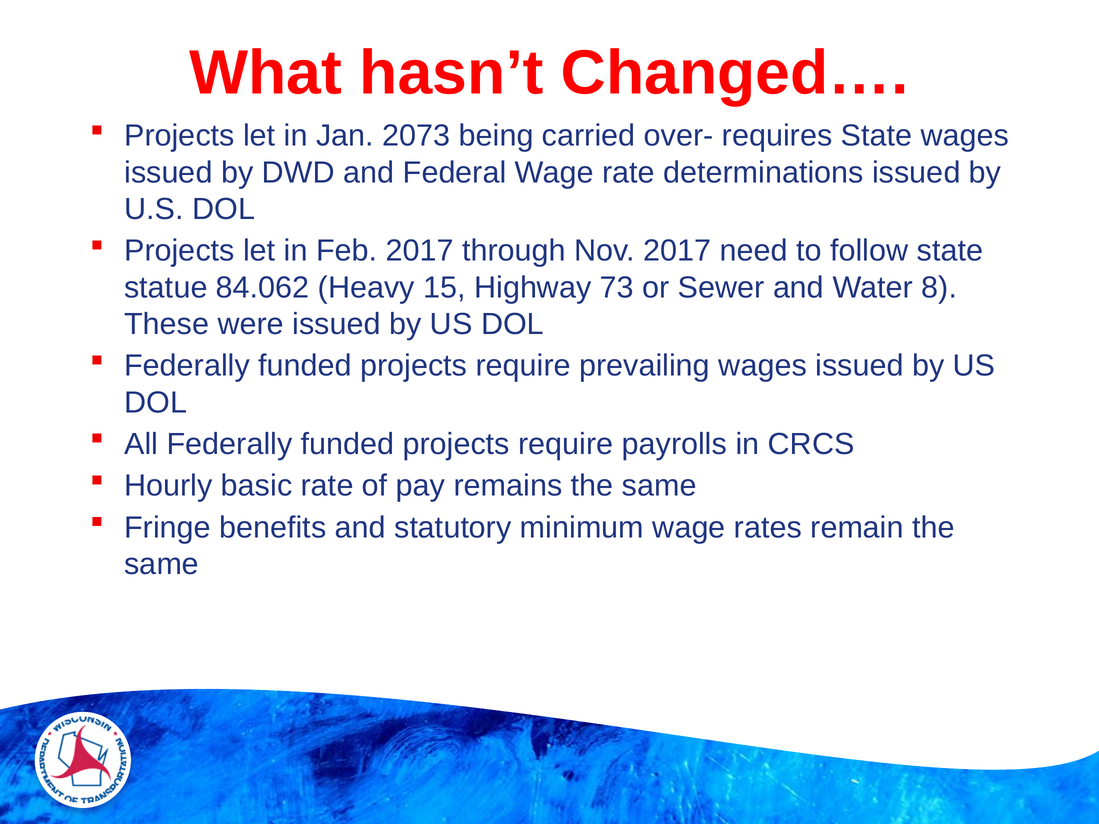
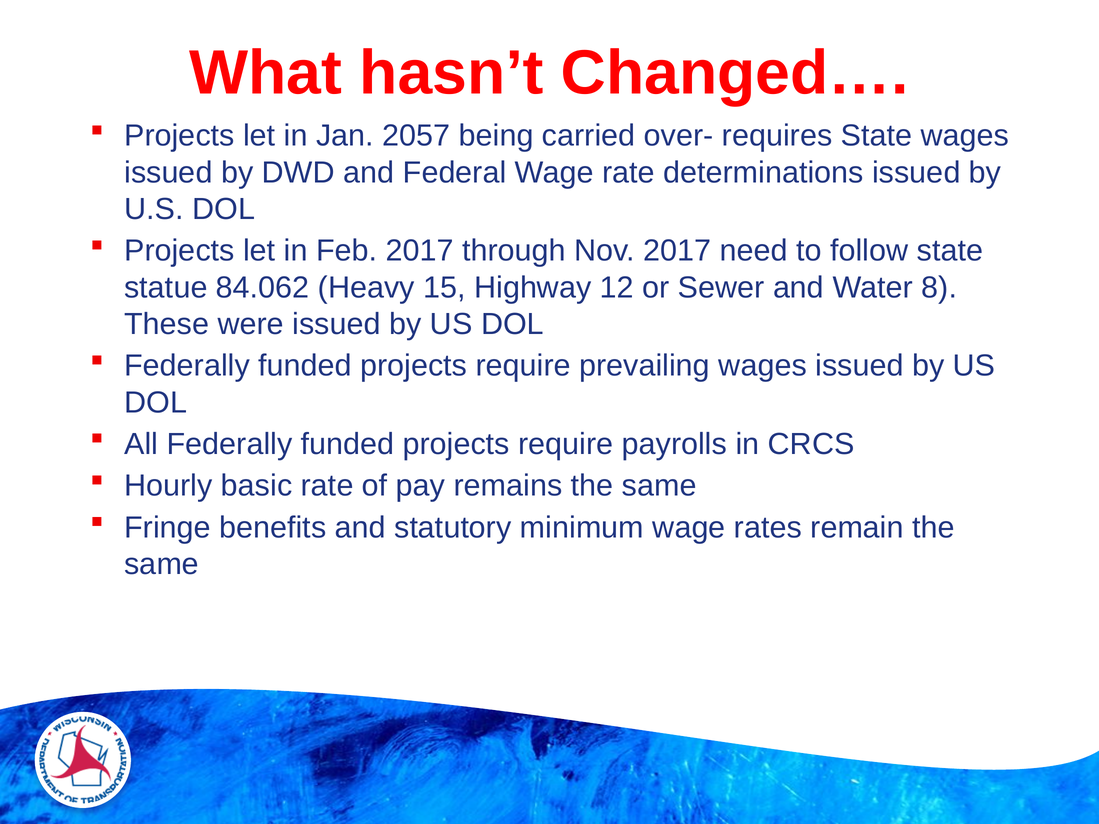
2073: 2073 -> 2057 (416, 136)
73: 73 -> 12 (617, 288)
